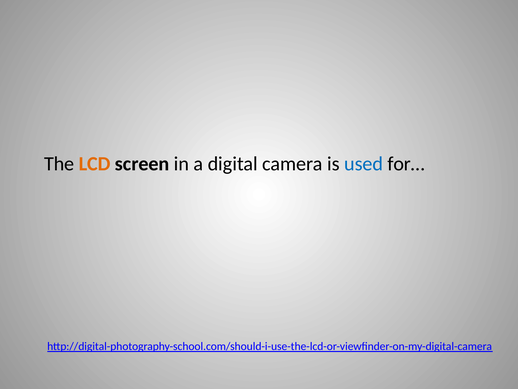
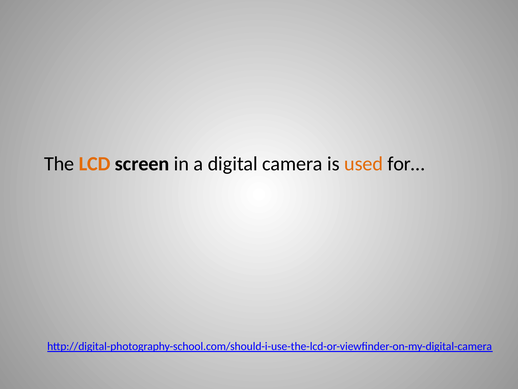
used colour: blue -> orange (364, 164)
